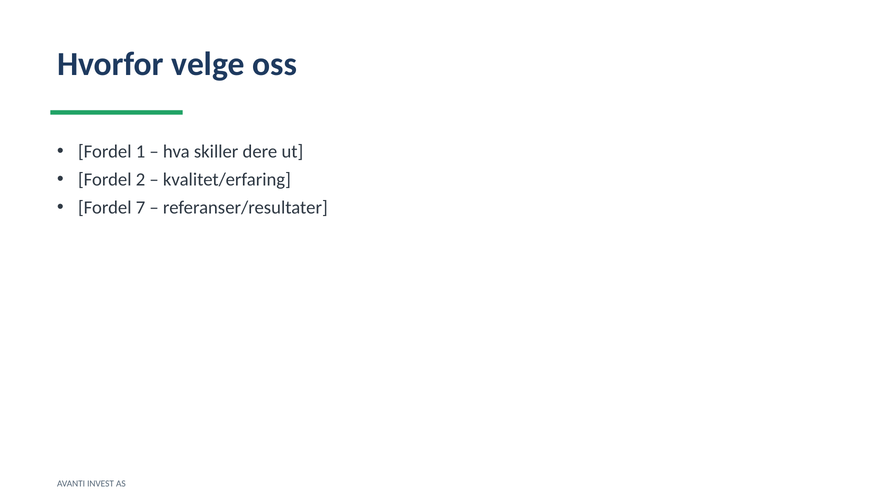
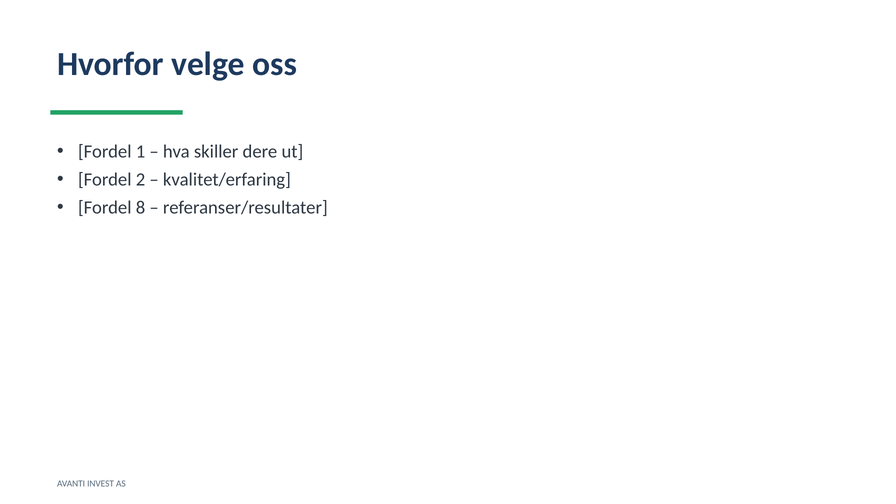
7: 7 -> 8 (141, 208)
